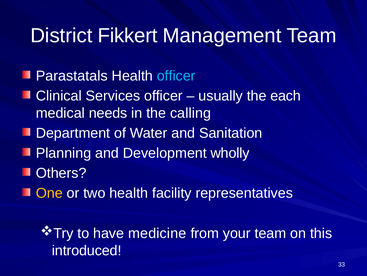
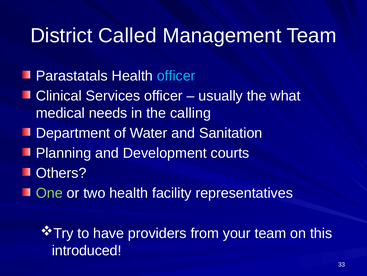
Fikkert: Fikkert -> Called (127, 36)
each: each -> what (286, 96)
wholly: wholly -> courts (230, 153)
One colour: yellow -> light green (49, 193)
medicine: medicine -> providers (157, 233)
